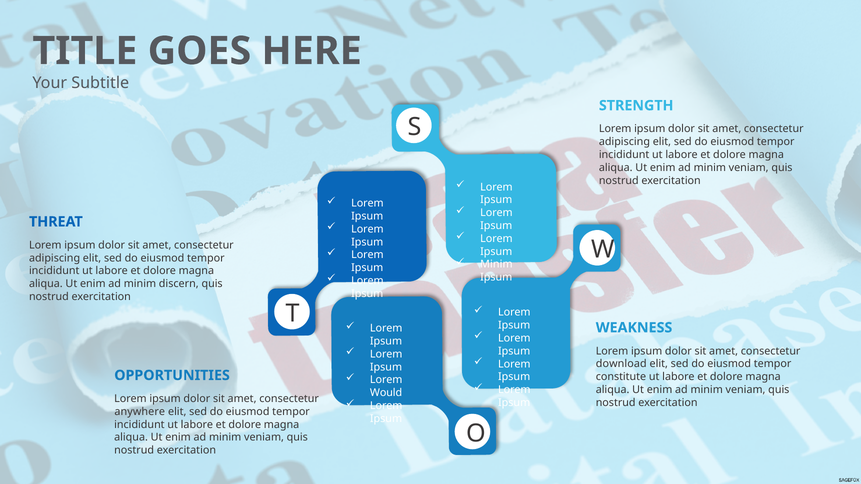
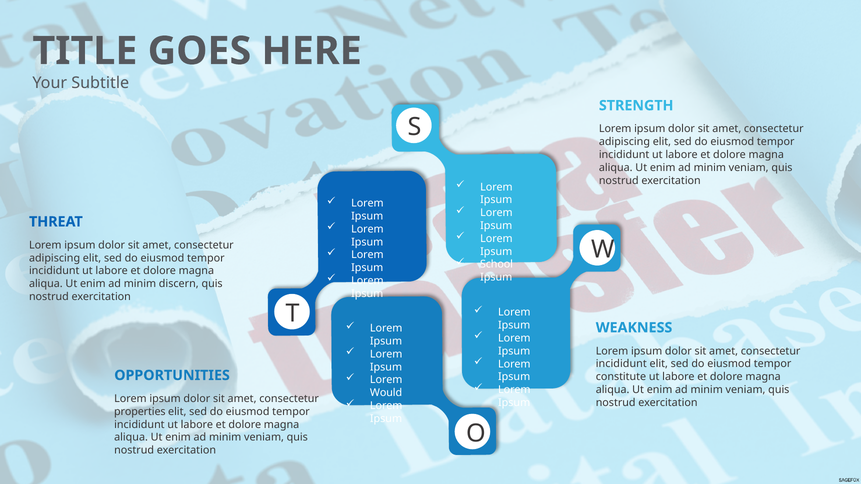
Minim: Minim -> School (496, 265)
download: download -> incididunt (621, 364)
anywhere: anywhere -> properties (140, 412)
